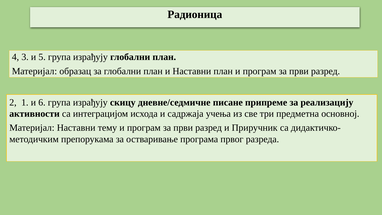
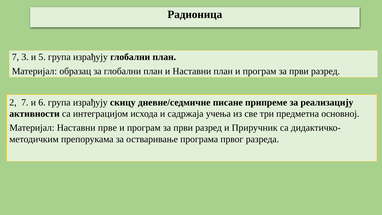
4: 4 -> 7 (15, 57)
2 1: 1 -> 7 (25, 102)
тему: тему -> прве (107, 128)
